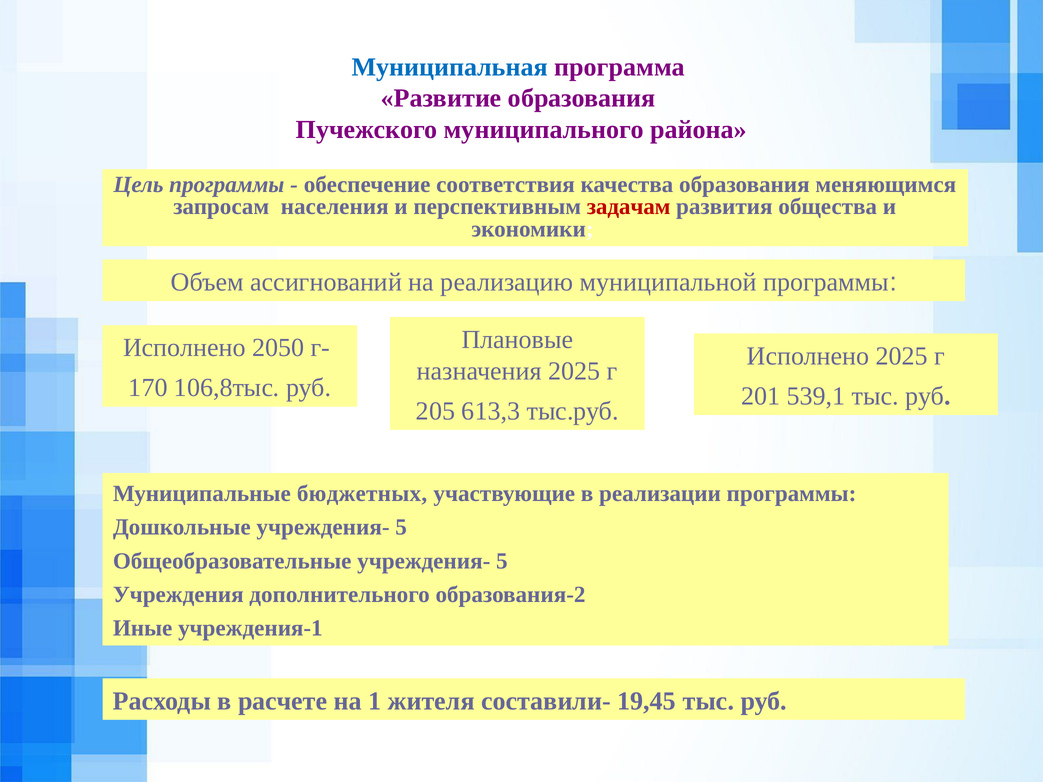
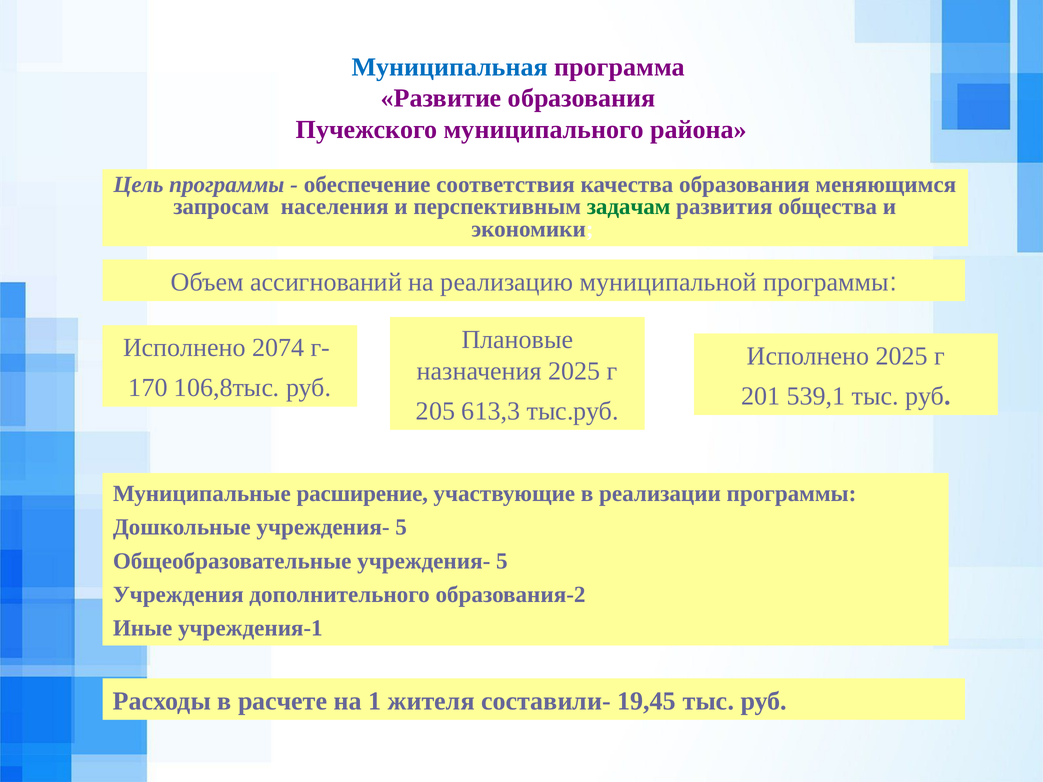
задачам colour: red -> green (629, 207)
2050: 2050 -> 2074 (278, 348)
бюджетных: бюджетных -> расширение (362, 494)
